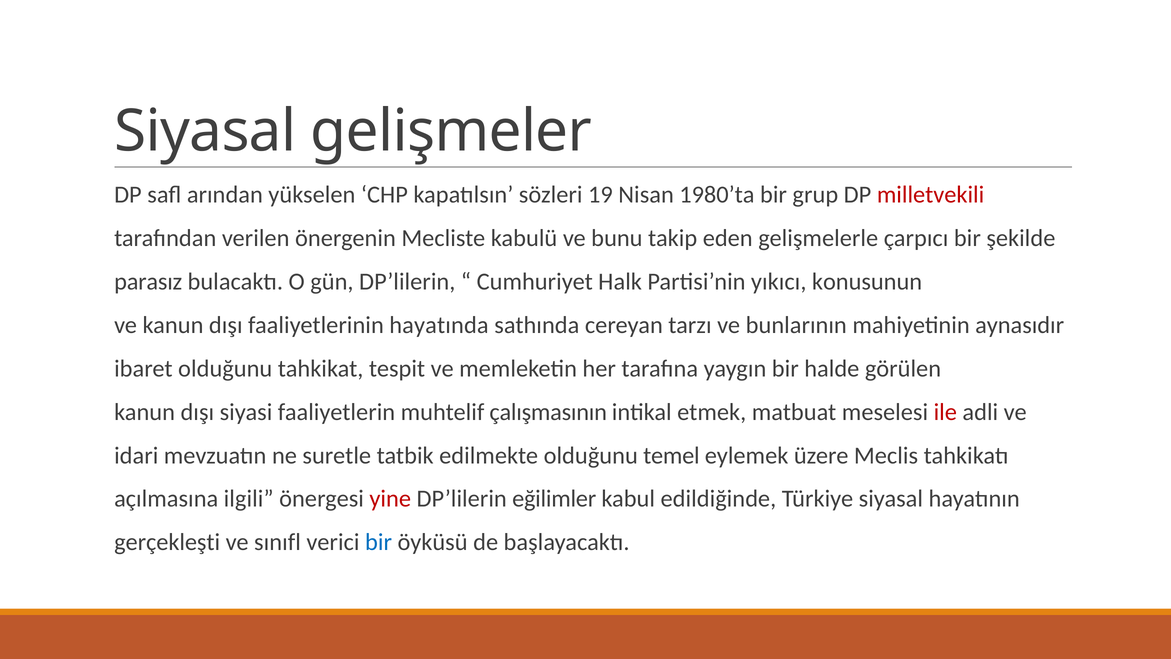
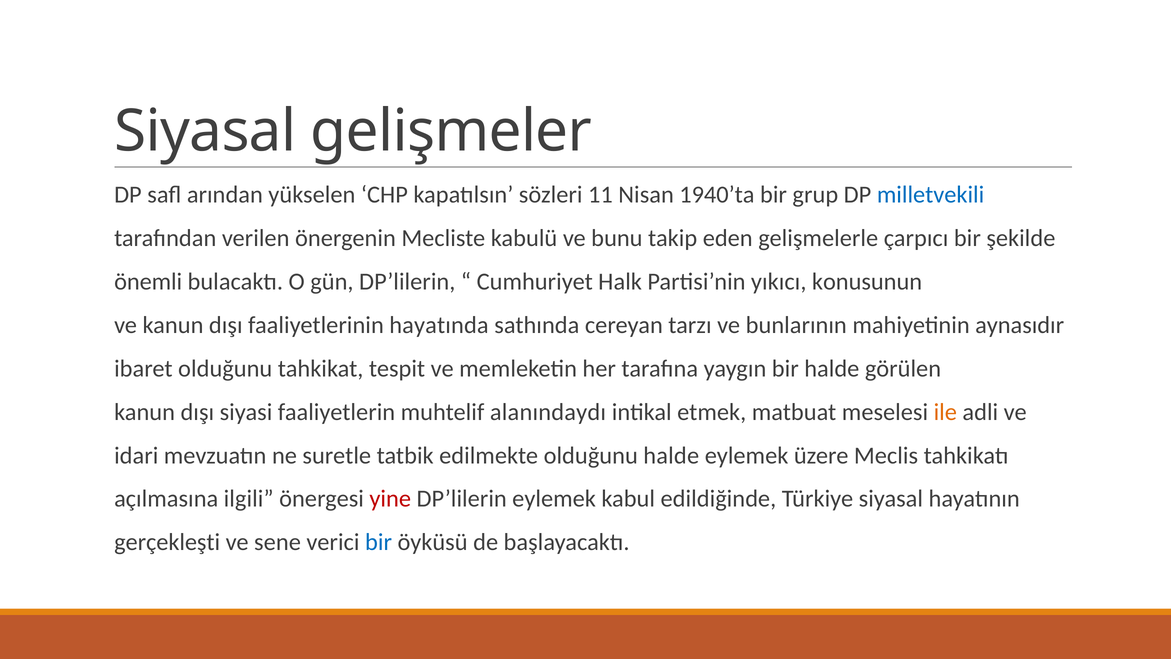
19: 19 -> 11 (600, 195)
1980’ta: 1980’ta -> 1940’ta (717, 195)
milletvekili colour: red -> blue (931, 195)
parasız: parasız -> önemli (148, 282)
çalışmasının: çalışmasının -> alanındaydı (548, 412)
ile colour: red -> orange (945, 412)
olduğunu temel: temel -> halde (671, 455)
DP’lilerin eğilimler: eğilimler -> eylemek (554, 499)
sınıfl: sınıfl -> sene (277, 542)
